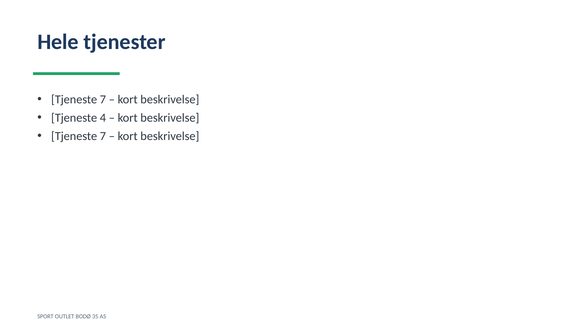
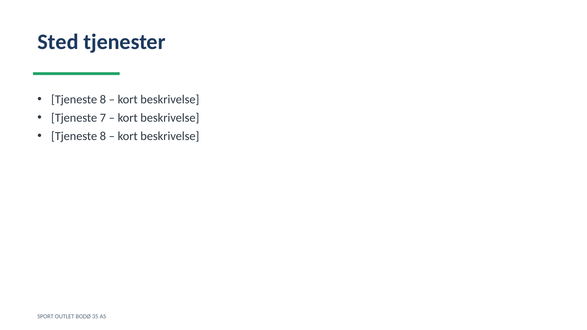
Hele: Hele -> Sted (58, 42)
7: 7 -> 8 (103, 99)
4: 4 -> 7 (103, 118)
7: 7 -> 8 (103, 136)
